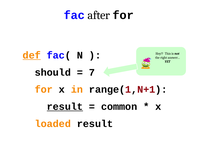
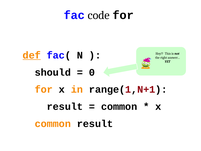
after: after -> code (99, 15)
7: 7 -> 0 (92, 72)
result underline: present -> none (65, 106)
loaded: loaded -> common (53, 124)
